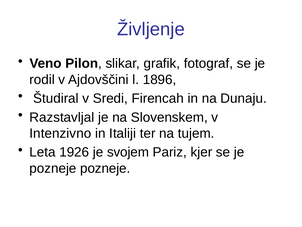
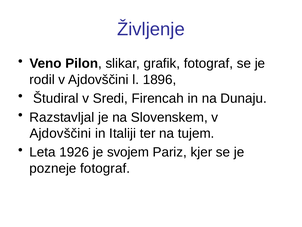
Intenzivno: Intenzivno -> Ajdovščini (60, 133)
pozneje pozneje: pozneje -> fotograf (105, 168)
